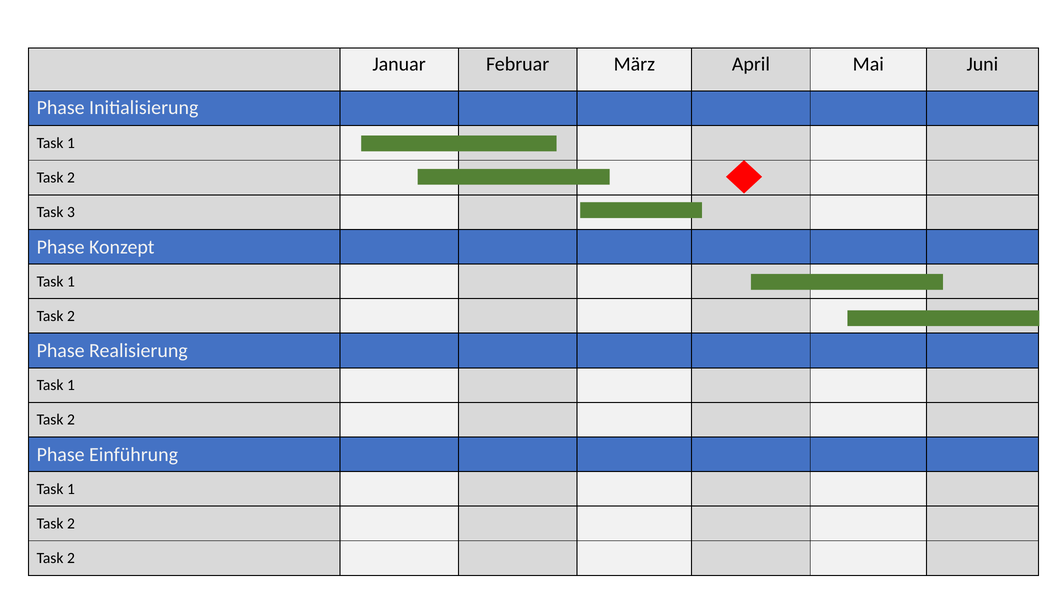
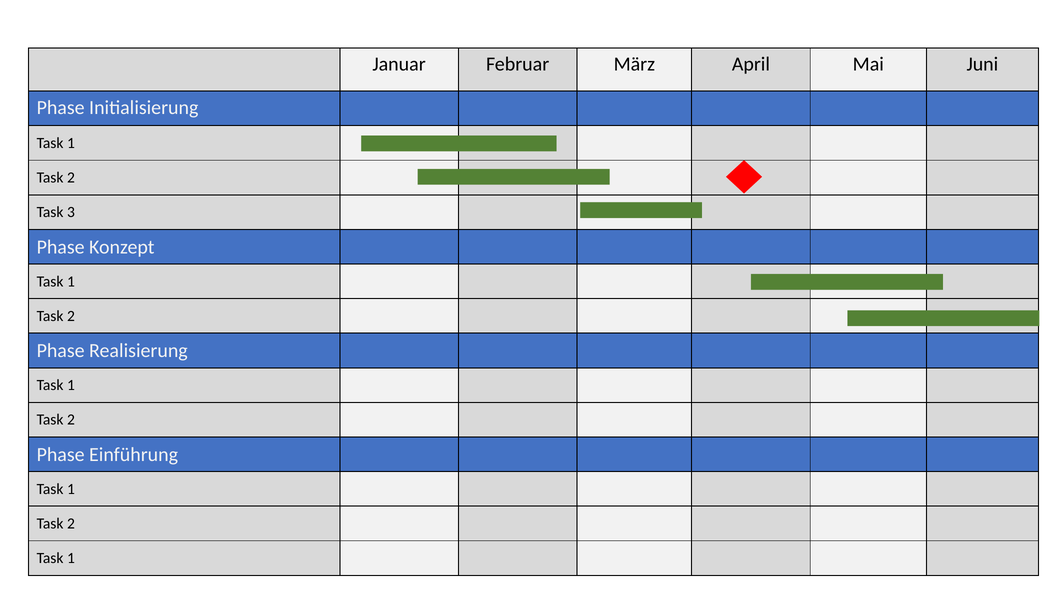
2: 2 -> 1 (71, 558)
